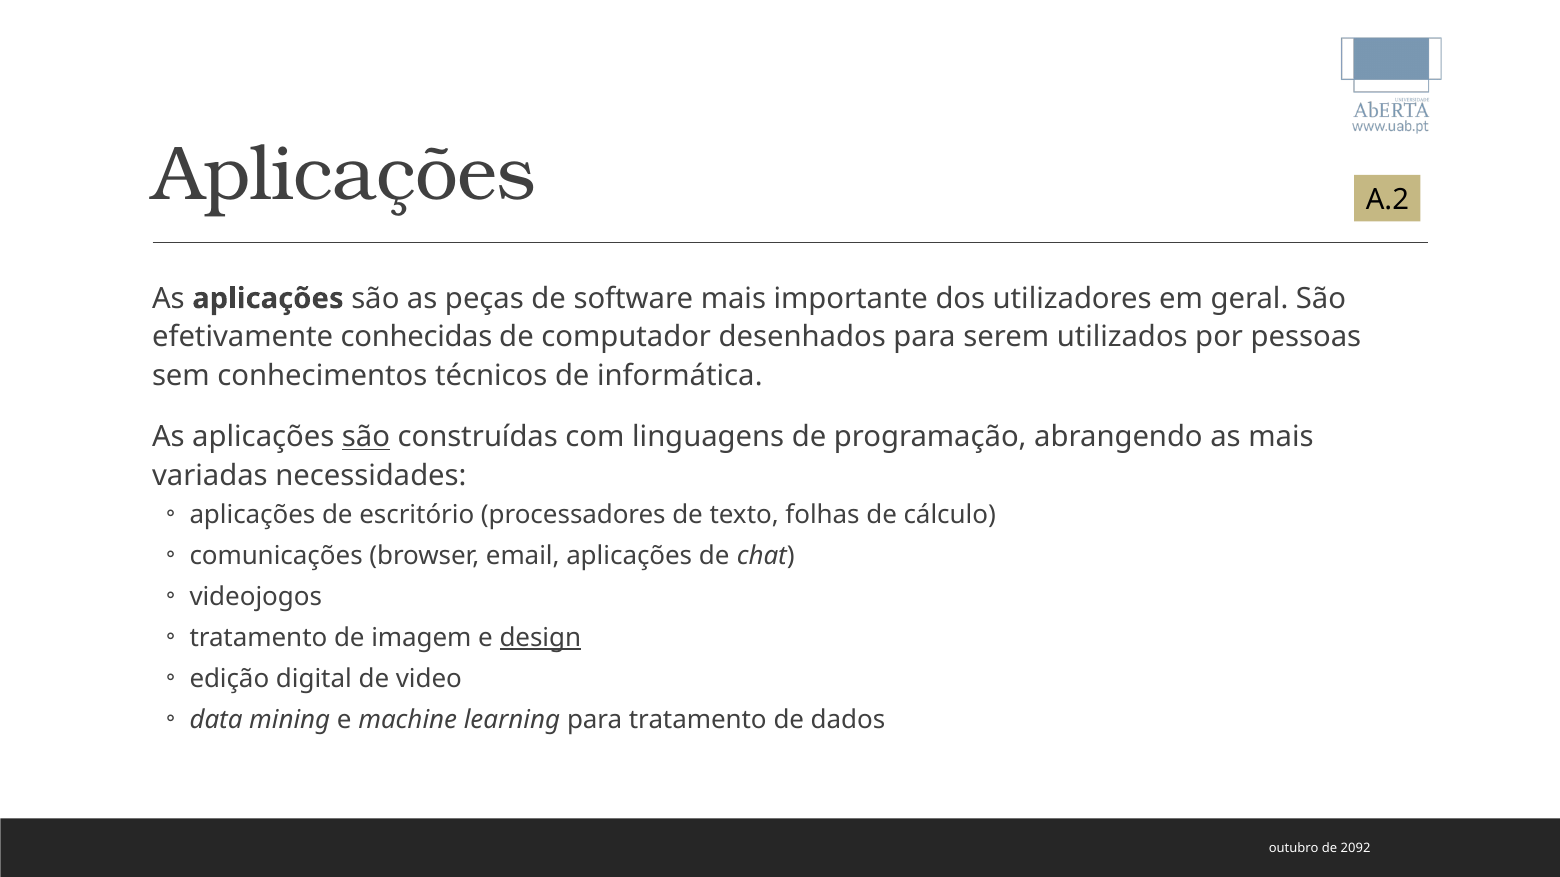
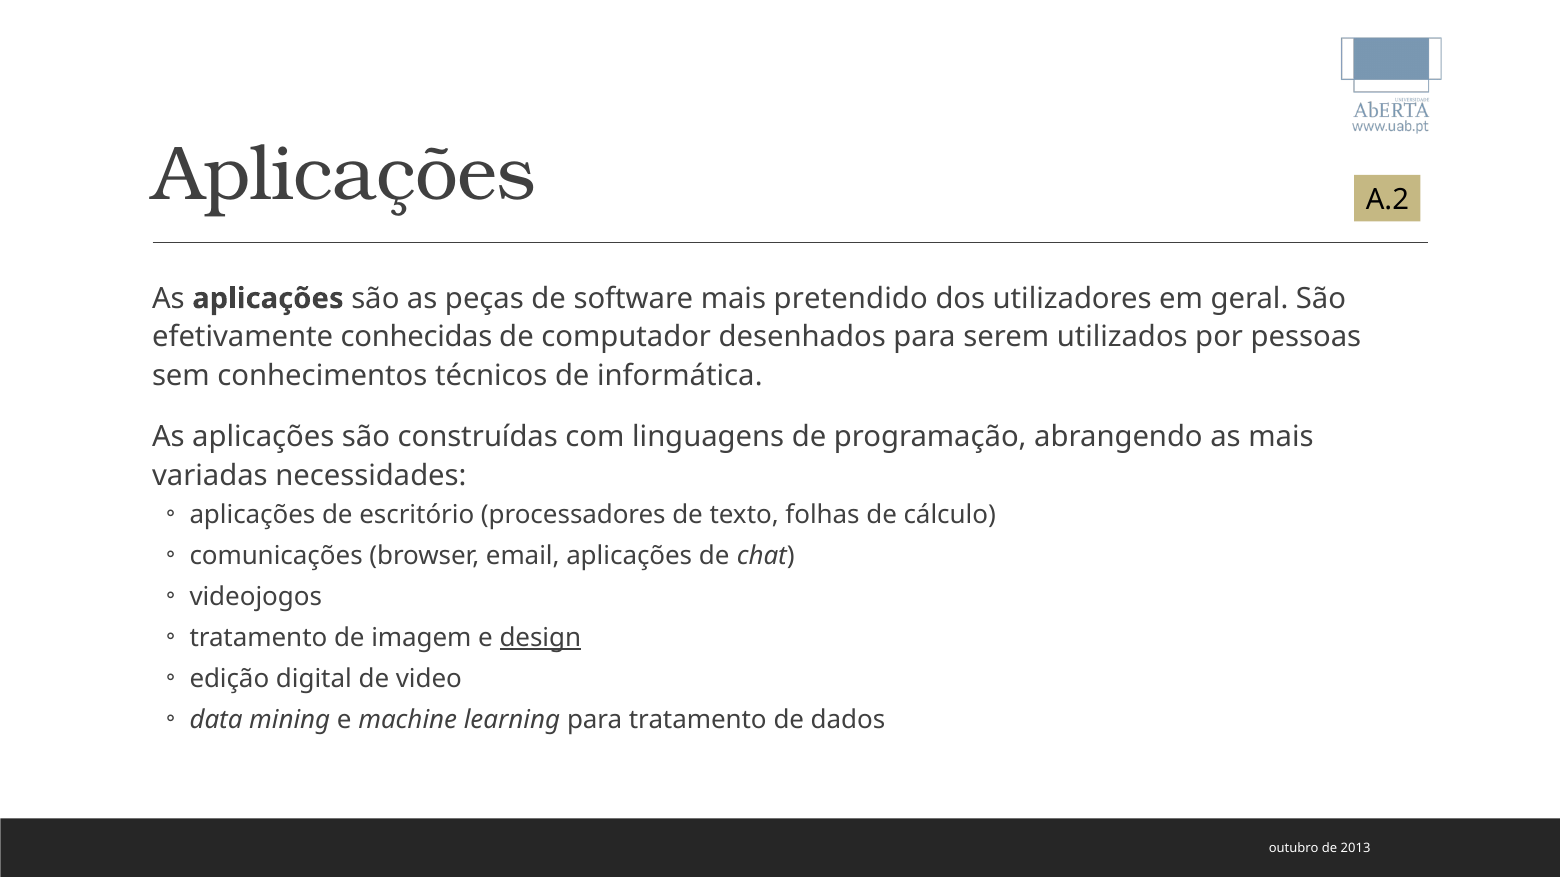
importante: importante -> pretendido (851, 299)
são underline: present -> none (366, 437)
2092: 2092 -> 2013 (1356, 849)
